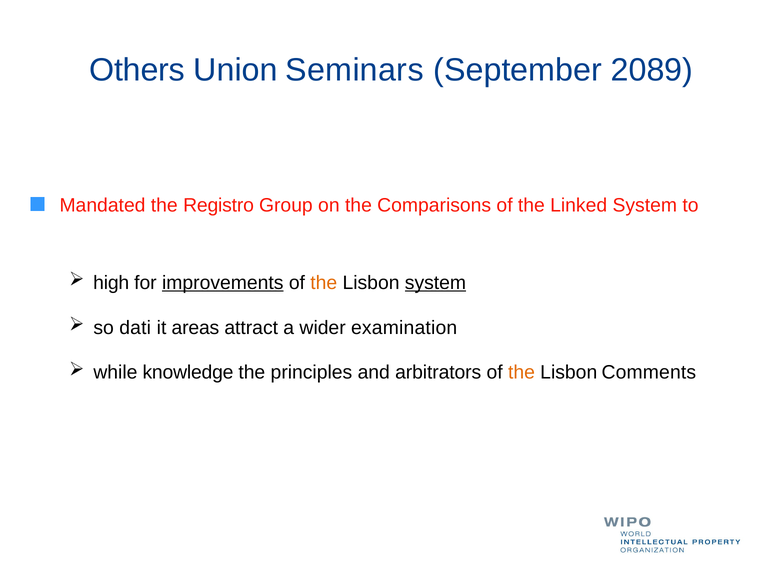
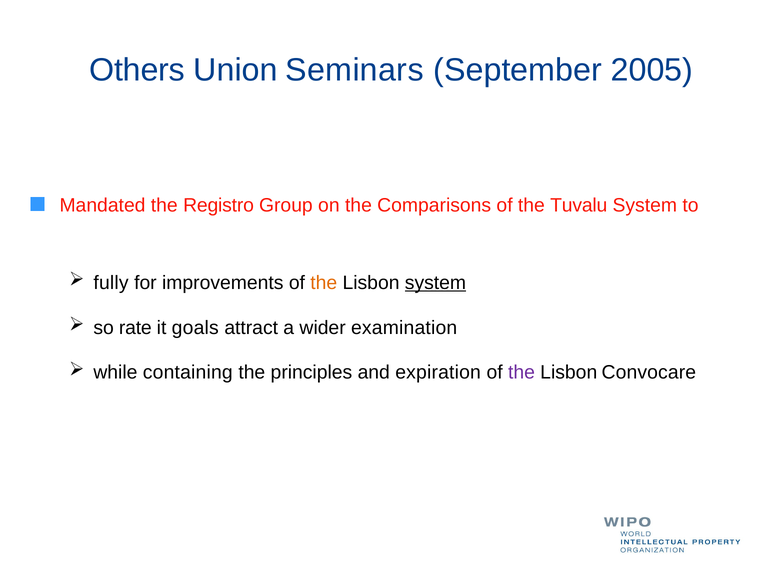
2089: 2089 -> 2005 (652, 70)
Linked: Linked -> Tuvalu (579, 205)
high: high -> fully (111, 282)
improvements underline: present -> none (223, 282)
dati: dati -> rate (135, 327)
areas: areas -> goals (195, 327)
knowledge: knowledge -> containing (188, 372)
arbitrators: arbitrators -> expiration (438, 372)
the colour: orange -> purple (521, 372)
Comments: Comments -> Convocare (649, 372)
